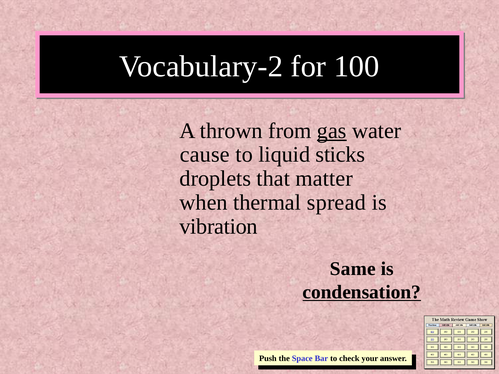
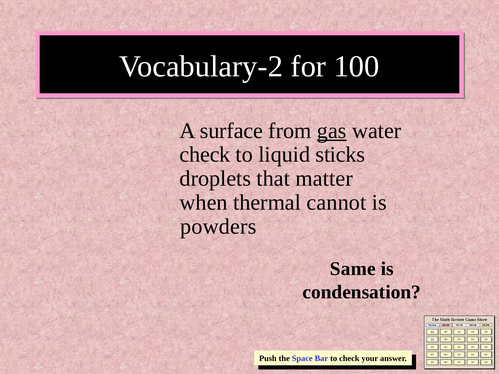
thrown: thrown -> surface (231, 131)
cause: cause -> check (205, 155)
spread: spread -> cannot (336, 203)
vibration: vibration -> powders (218, 227)
condensation underline: present -> none (362, 292)
